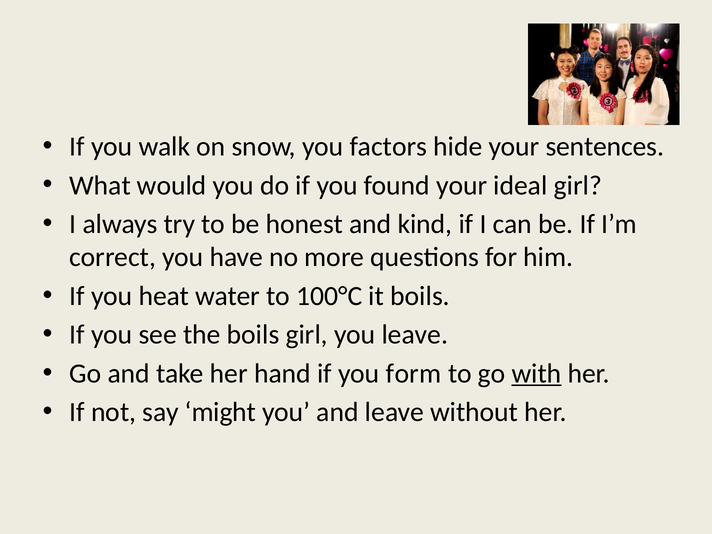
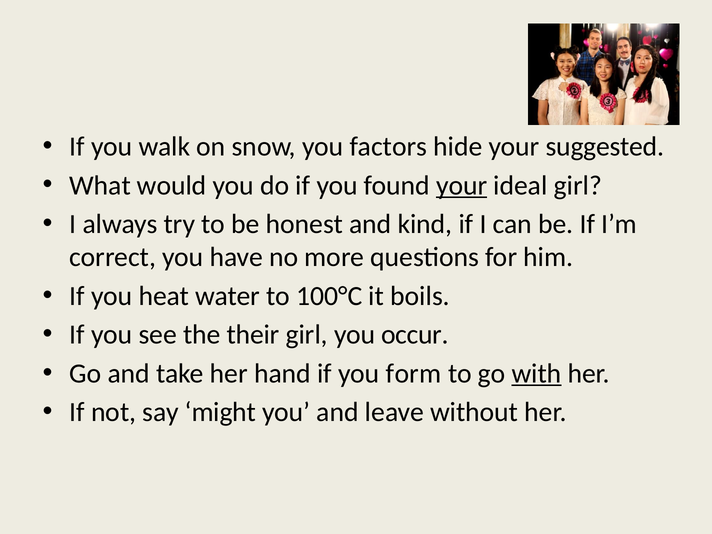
sentences: sentences -> suggested (605, 147)
your underline: none -> present (462, 185)
the boils: boils -> their (253, 335)
you leave: leave -> occur (415, 335)
